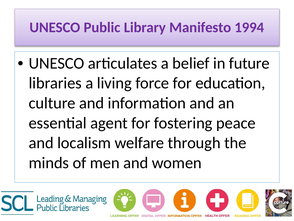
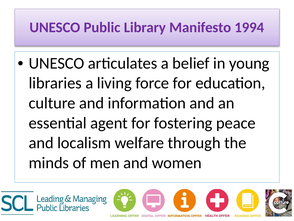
future: future -> young (249, 63)
